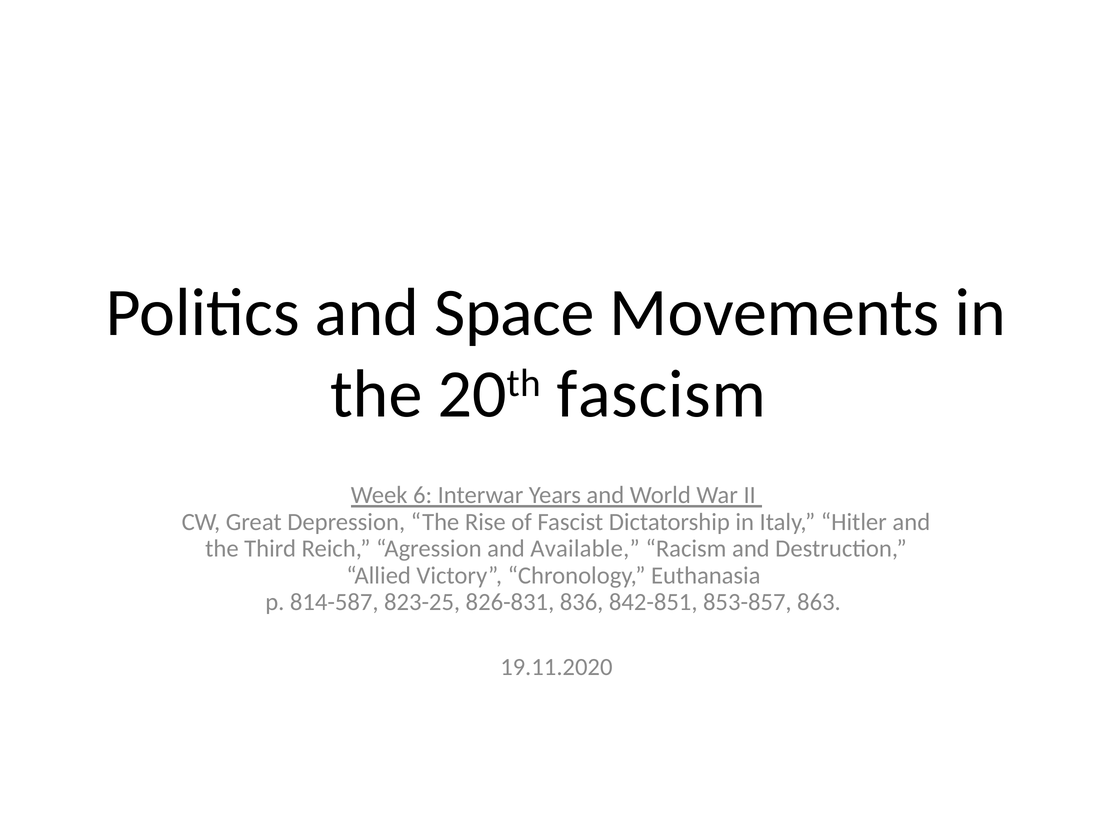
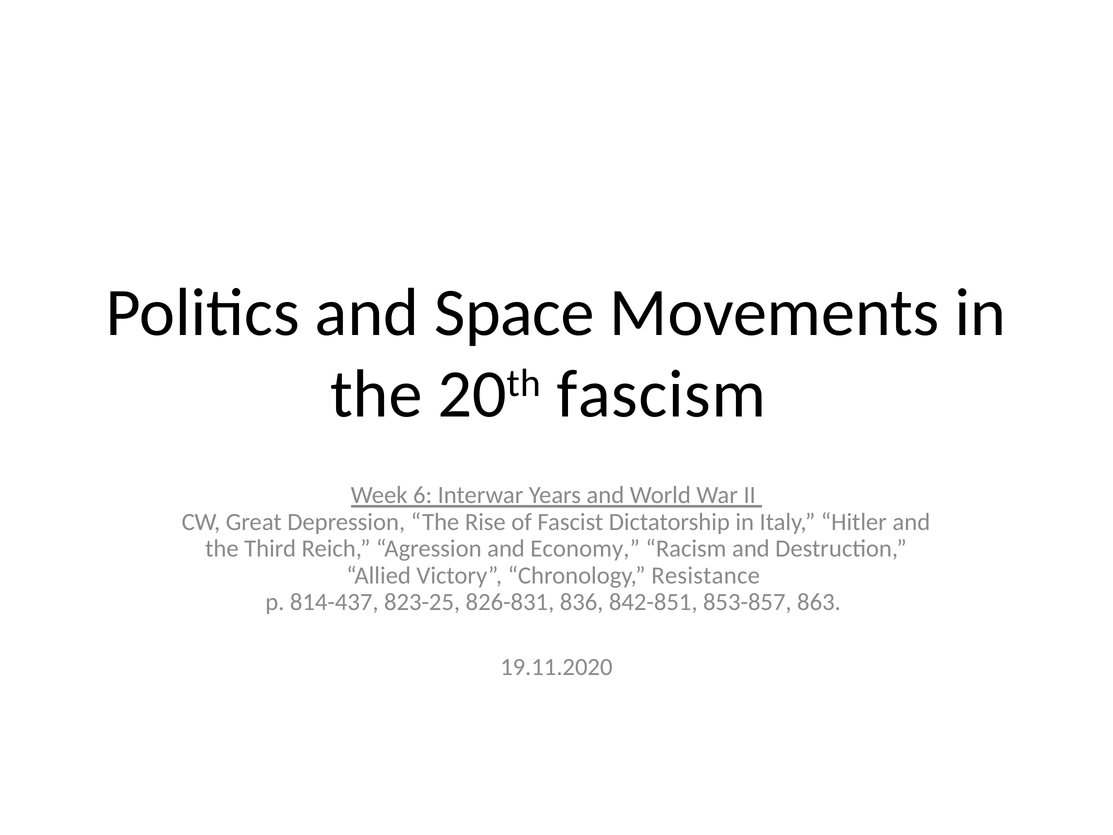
Available: Available -> Economy (585, 549)
Euthanasia: Euthanasia -> Resistance (706, 575)
814-587: 814-587 -> 814-437 (334, 602)
